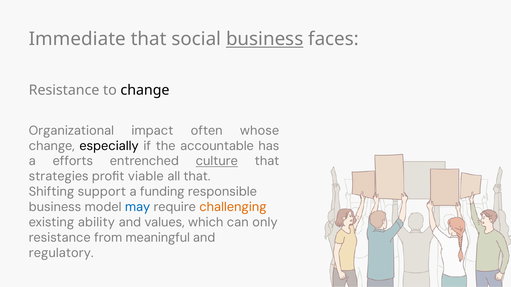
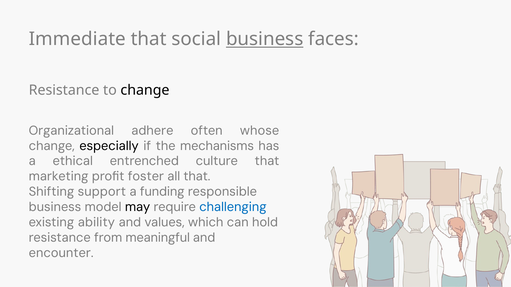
impact: impact -> adhere (152, 131)
accountable: accountable -> mechanisms (217, 146)
efforts: efforts -> ethical (73, 161)
culture underline: present -> none (217, 161)
strategies: strategies -> marketing (59, 177)
viable: viable -> foster (146, 177)
may colour: blue -> black (138, 207)
challenging colour: orange -> blue (233, 207)
only: only -> hold (265, 223)
regulatory: regulatory -> encounter (61, 253)
